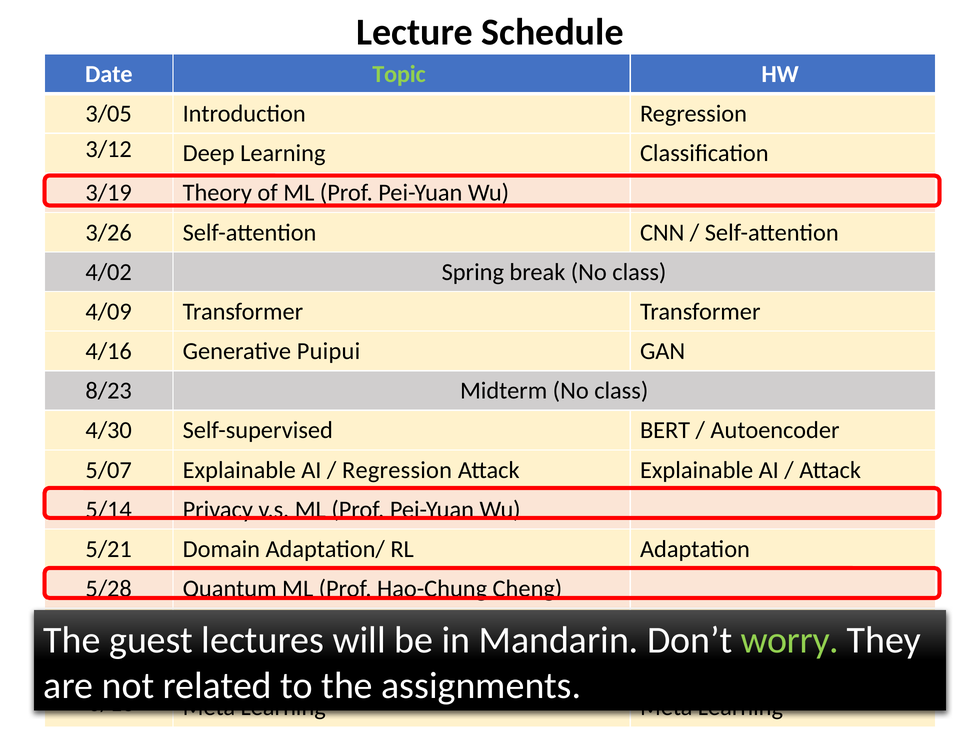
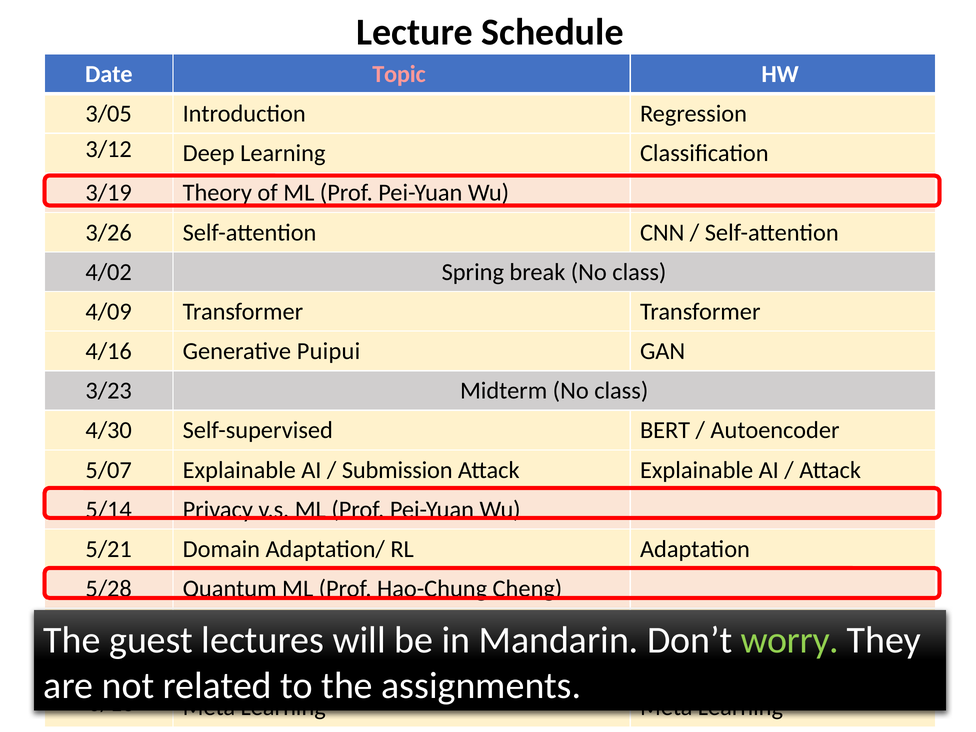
Topic colour: light green -> pink (399, 74)
8/23: 8/23 -> 3/23 (109, 391)
Regression: Regression -> Submission (397, 470)
